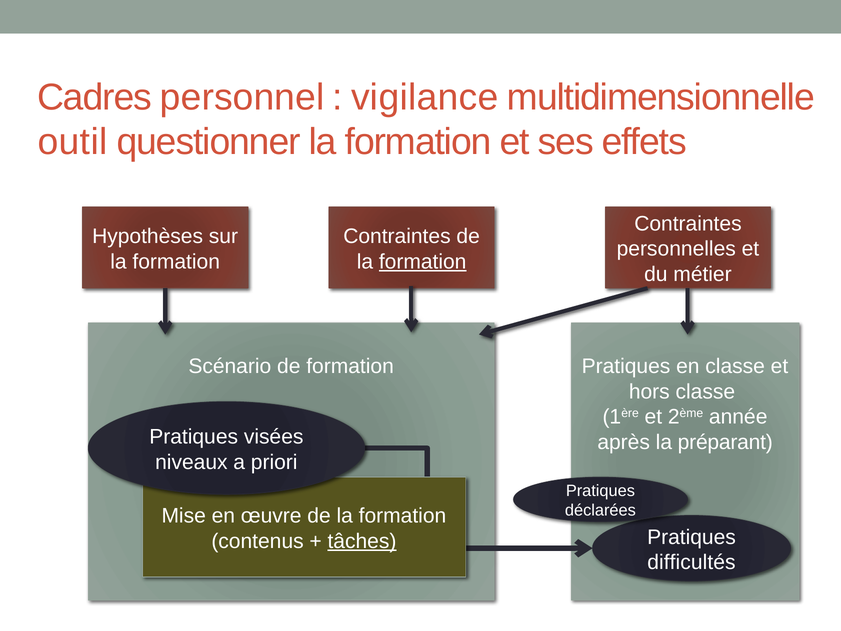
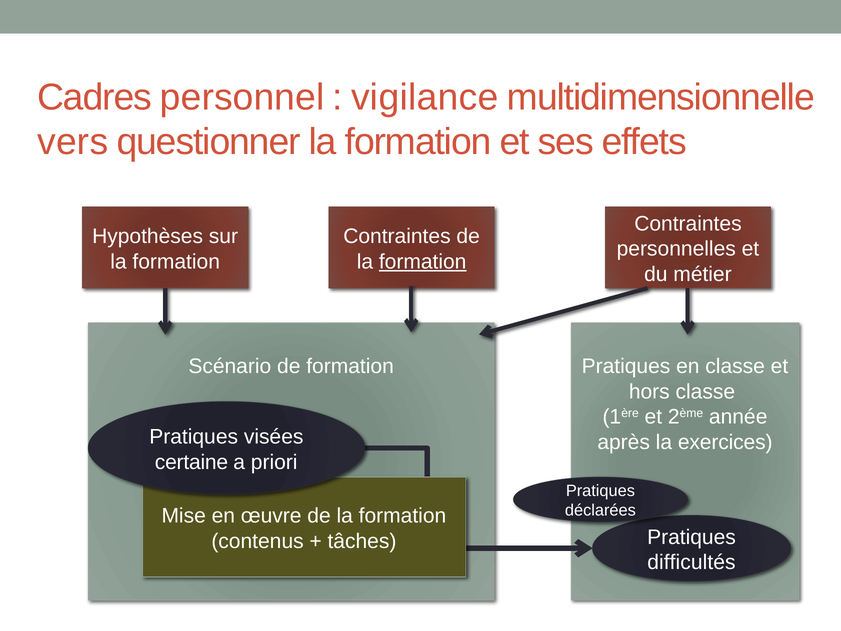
outil: outil -> vers (73, 142)
préparant: préparant -> exercices (725, 442)
niveaux: niveaux -> certaine (191, 462)
tâches underline: present -> none (362, 541)
